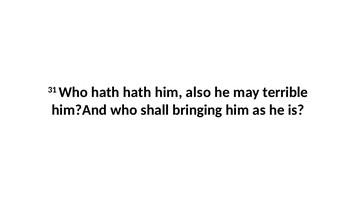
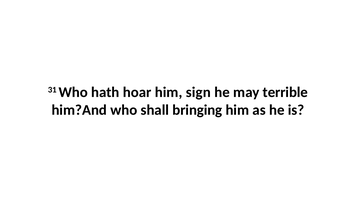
hath hath: hath -> hoar (137, 92)
also: also -> sign (198, 92)
